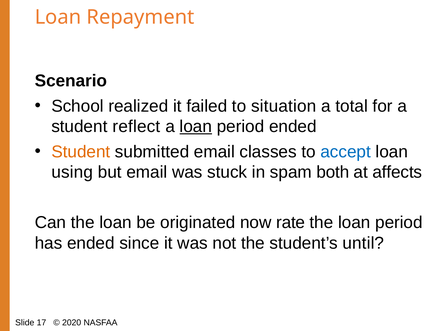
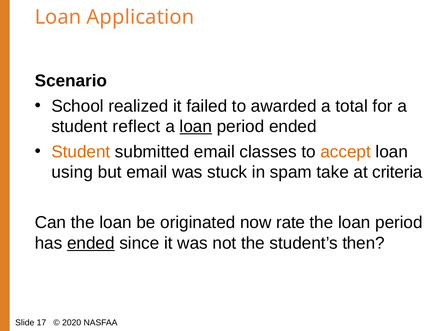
Repayment: Repayment -> Application (140, 17)
situation: situation -> awarded (284, 106)
accept colour: blue -> orange (346, 152)
both: both -> take (333, 172)
affects: affects -> criteria (397, 172)
ended underline: none -> present (91, 243)
until: until -> then (363, 243)
